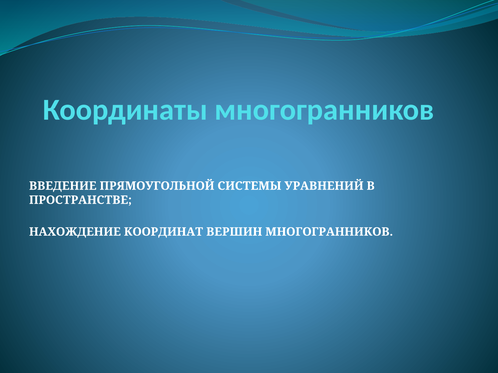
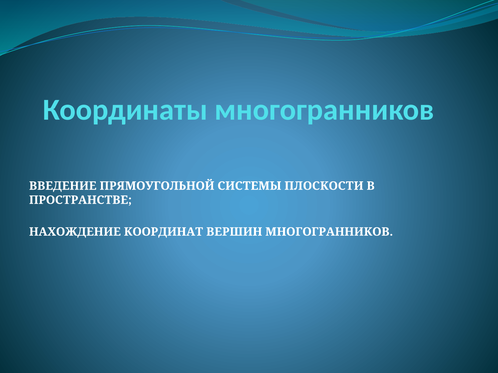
УРАВНЕНИЙ: УРАВНЕНИЙ -> ПЛОСКОСТИ (324, 186)
